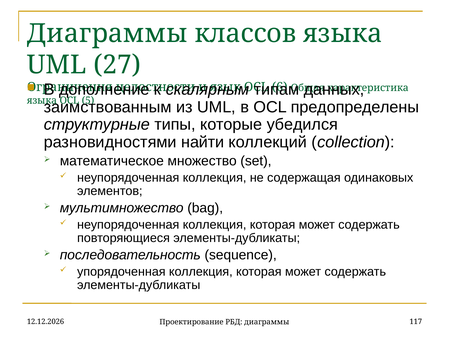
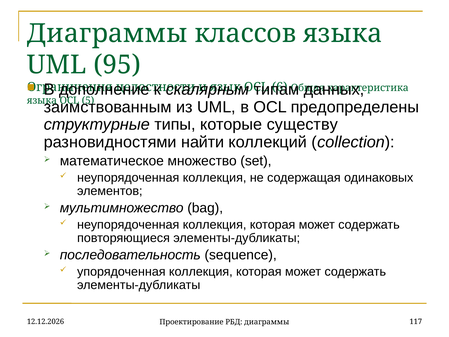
27: 27 -> 95 (117, 65)
убедился: убедился -> существу (302, 124)
